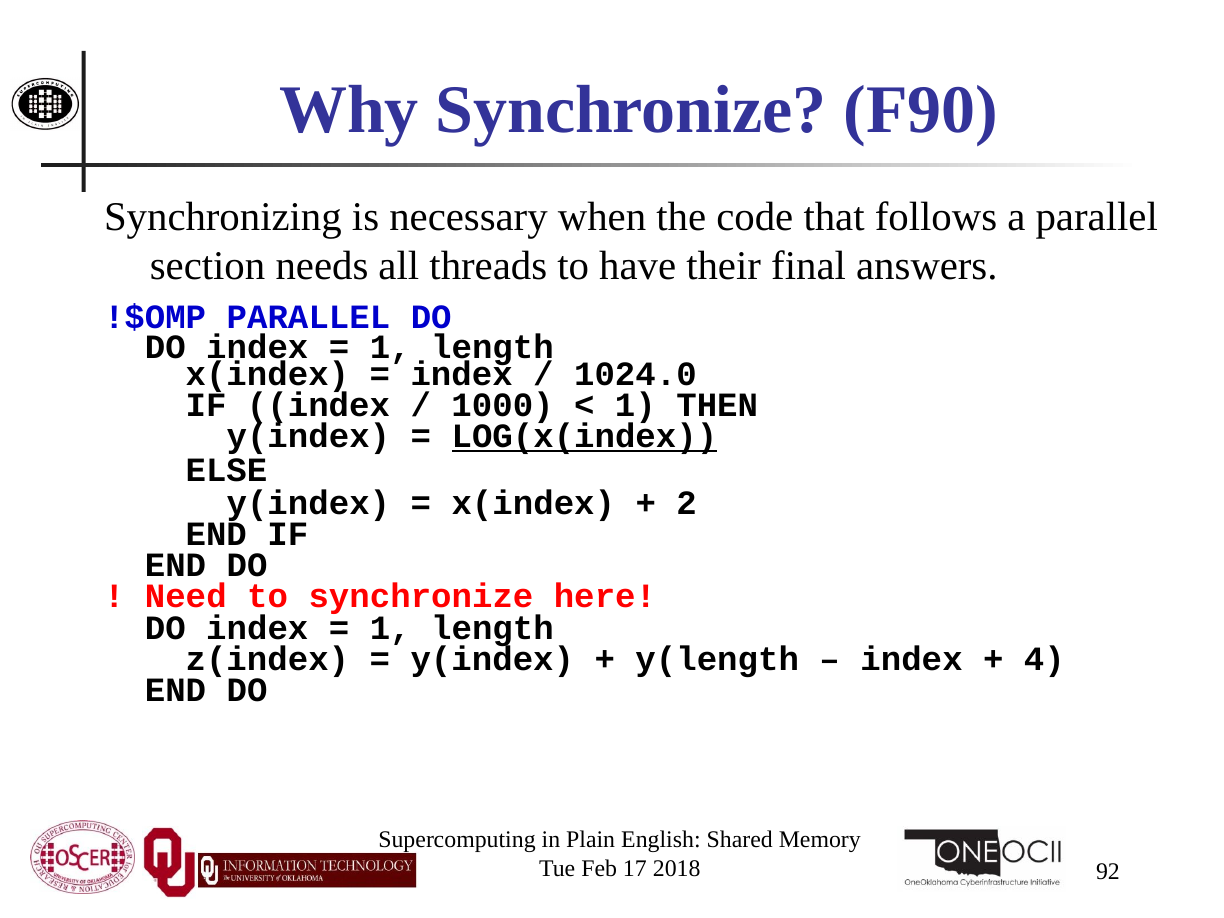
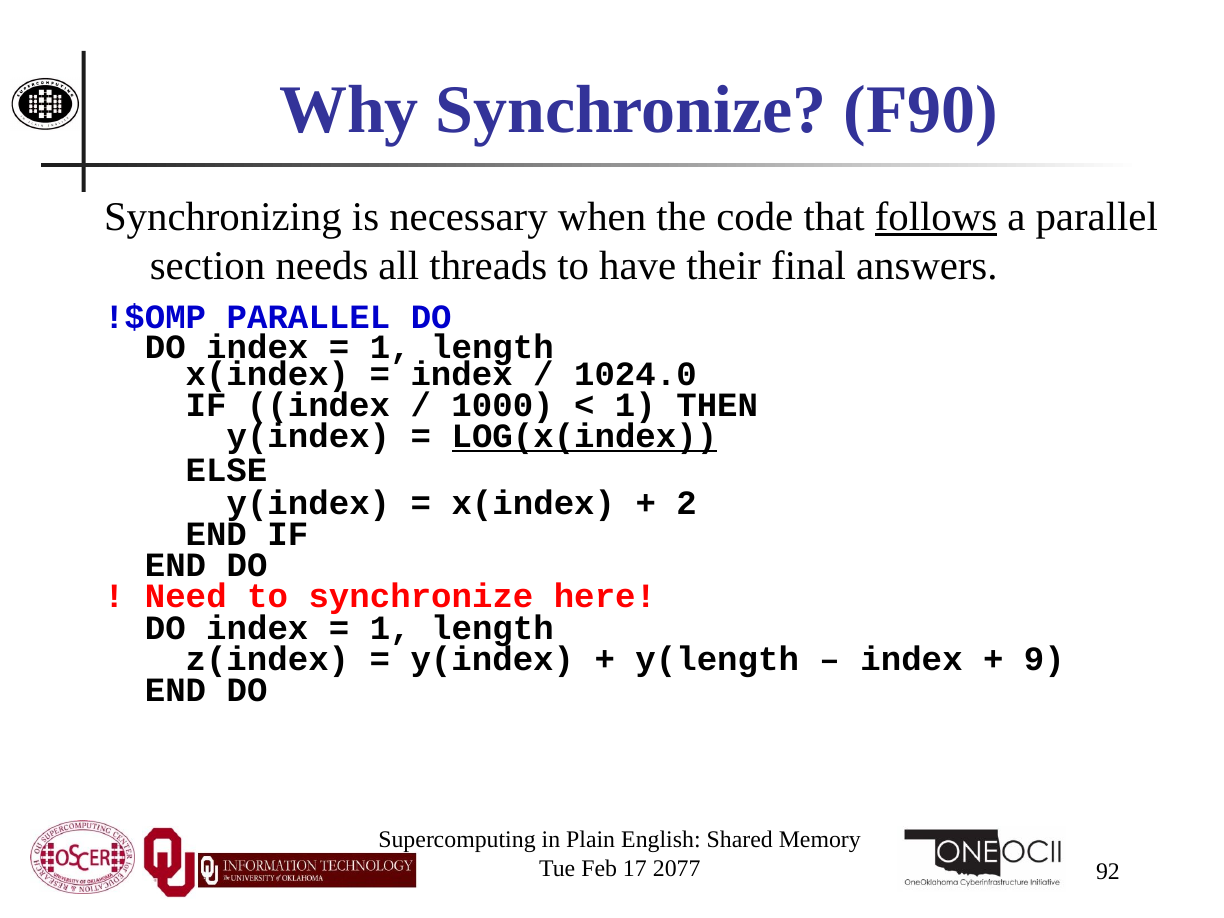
follows underline: none -> present (936, 217)
4: 4 -> 9 (1044, 659)
2018: 2018 -> 2077 (677, 869)
